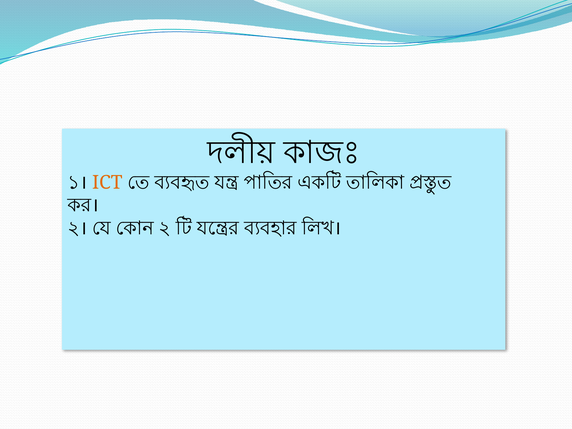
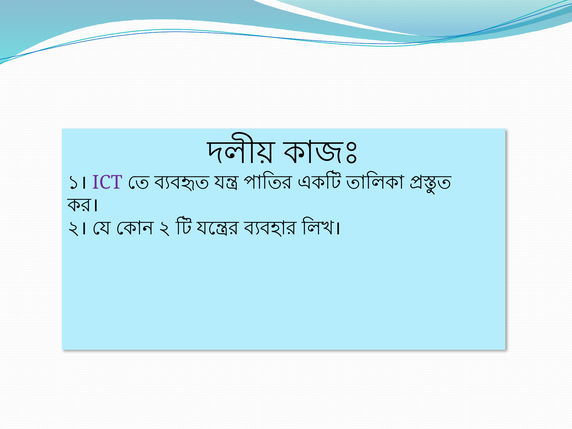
ICT colour: orange -> purple (107, 182)
